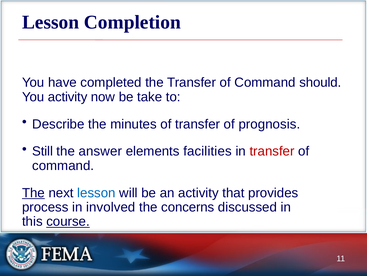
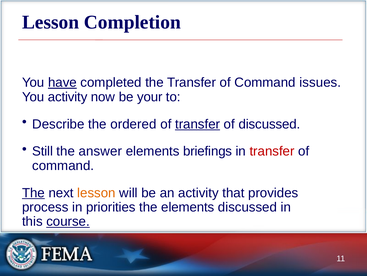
have underline: none -> present (62, 82)
should: should -> issues (320, 82)
take: take -> your (150, 97)
minutes: minutes -> ordered (133, 124)
transfer underline: none -> present (198, 124)
of prognosis: prognosis -> discussed (269, 124)
facilities: facilities -> briefings (208, 151)
lesson colour: blue -> orange (96, 192)
involved: involved -> priorities (111, 207)
the concerns: concerns -> elements (188, 207)
